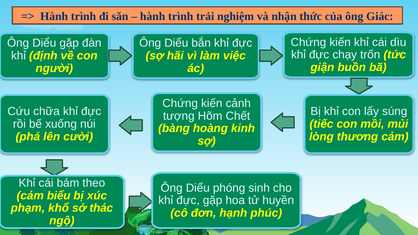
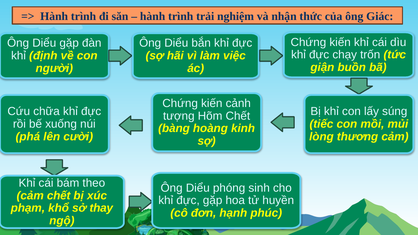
cảm biểu: biểu -> chết (59, 196)
thác: thác -> thay (101, 208)
